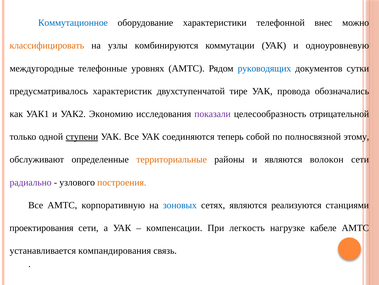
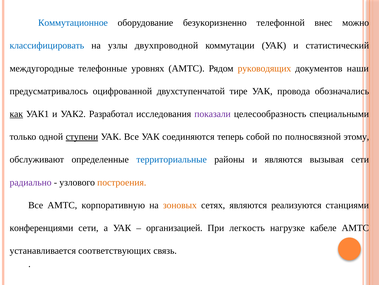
характеристики: характеристики -> безукоризненно (215, 23)
классифицировать colour: orange -> blue (47, 45)
комбинируются: комбинируются -> двухпроводной (166, 45)
одноуровневую: одноуровневую -> статистический (337, 45)
руководящих colour: blue -> orange (264, 68)
сутки: сутки -> наши (358, 68)
характеристик: характеристик -> оцифрованной (122, 91)
как underline: none -> present (16, 114)
Экономию: Экономию -> Разработал (111, 114)
отрицательной: отрицательной -> специальными (339, 114)
территориальные colour: orange -> blue (172, 159)
волокон: волокон -> вызывая (327, 159)
зоновых colour: blue -> orange (180, 205)
проектирования: проектирования -> конференциями (41, 227)
компенсации: компенсации -> организацией (174, 227)
компандирования: компандирования -> соответствующих (115, 250)
